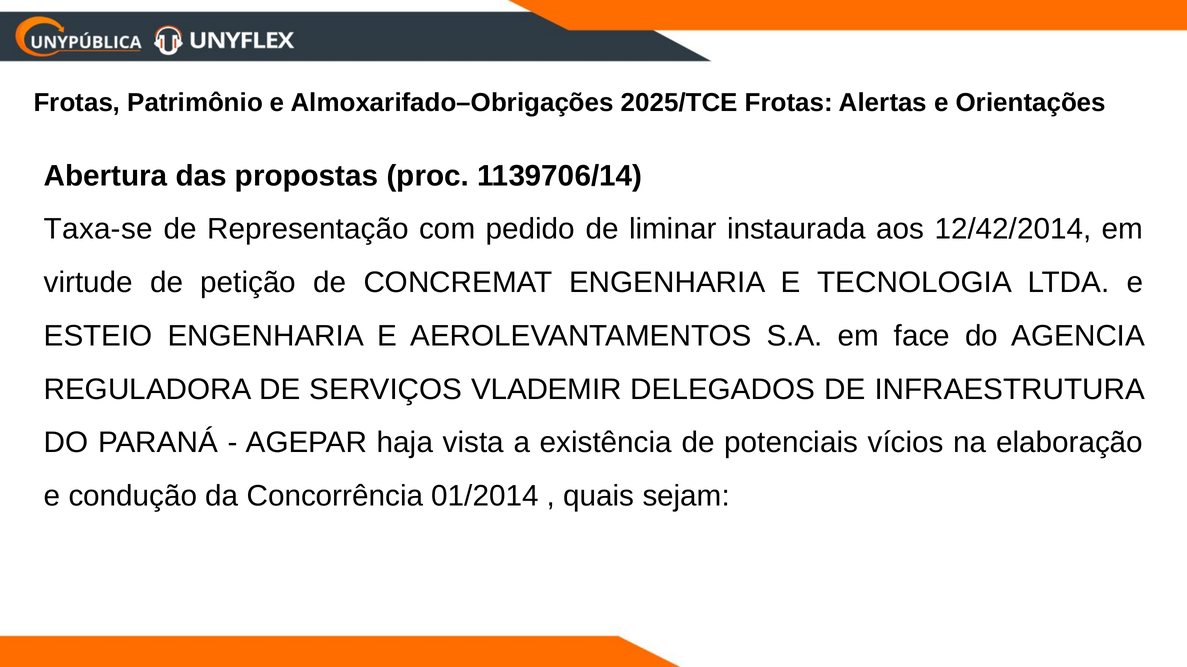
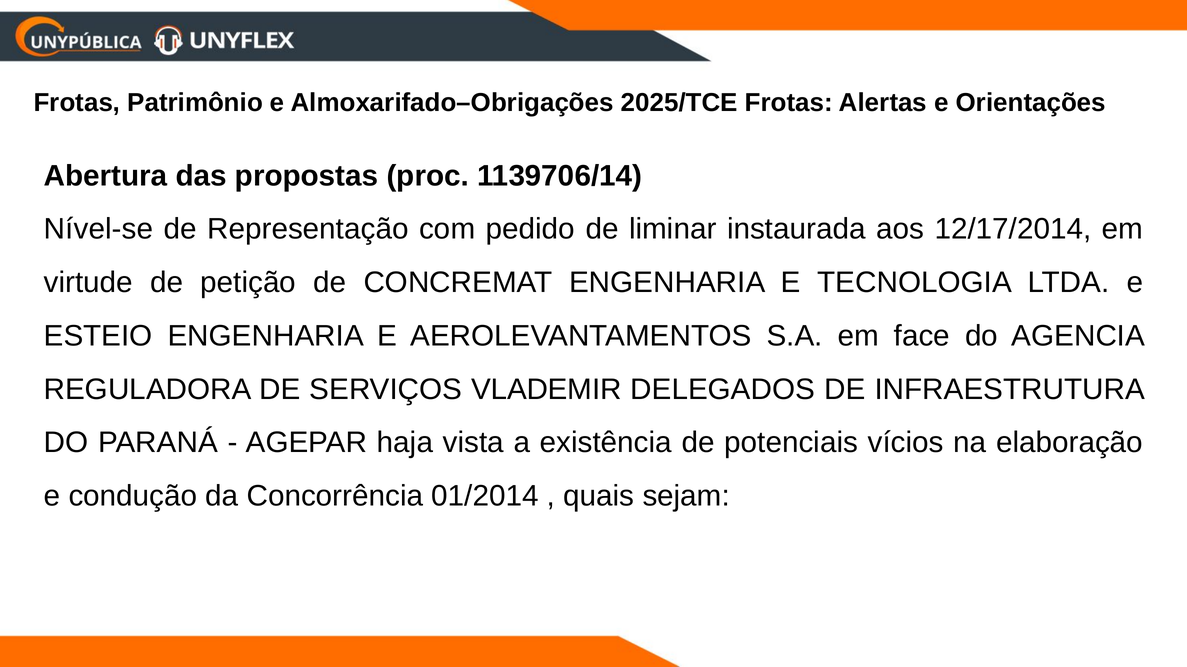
Taxa-se: Taxa-se -> Nível-se (98, 229)
12/42/2014: 12/42/2014 -> 12/17/2014 (1013, 229)
